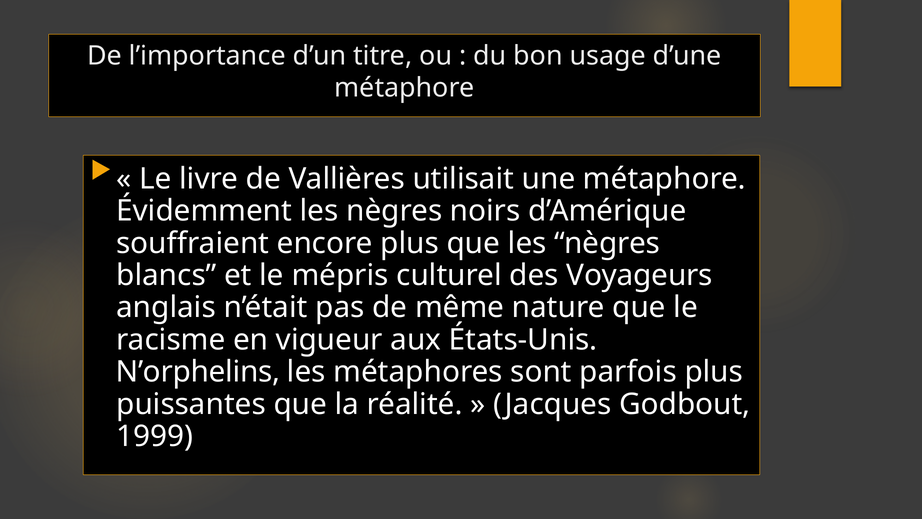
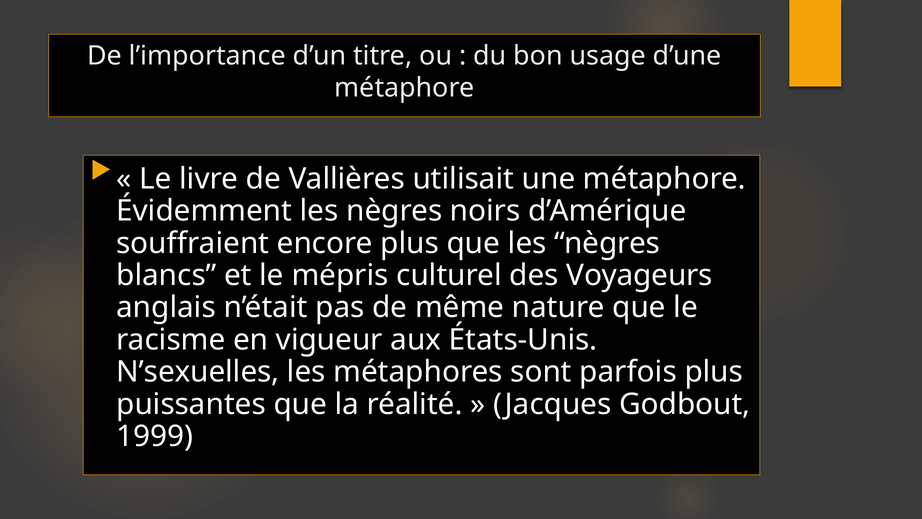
N’orphelins: N’orphelins -> N’sexuelles (198, 372)
